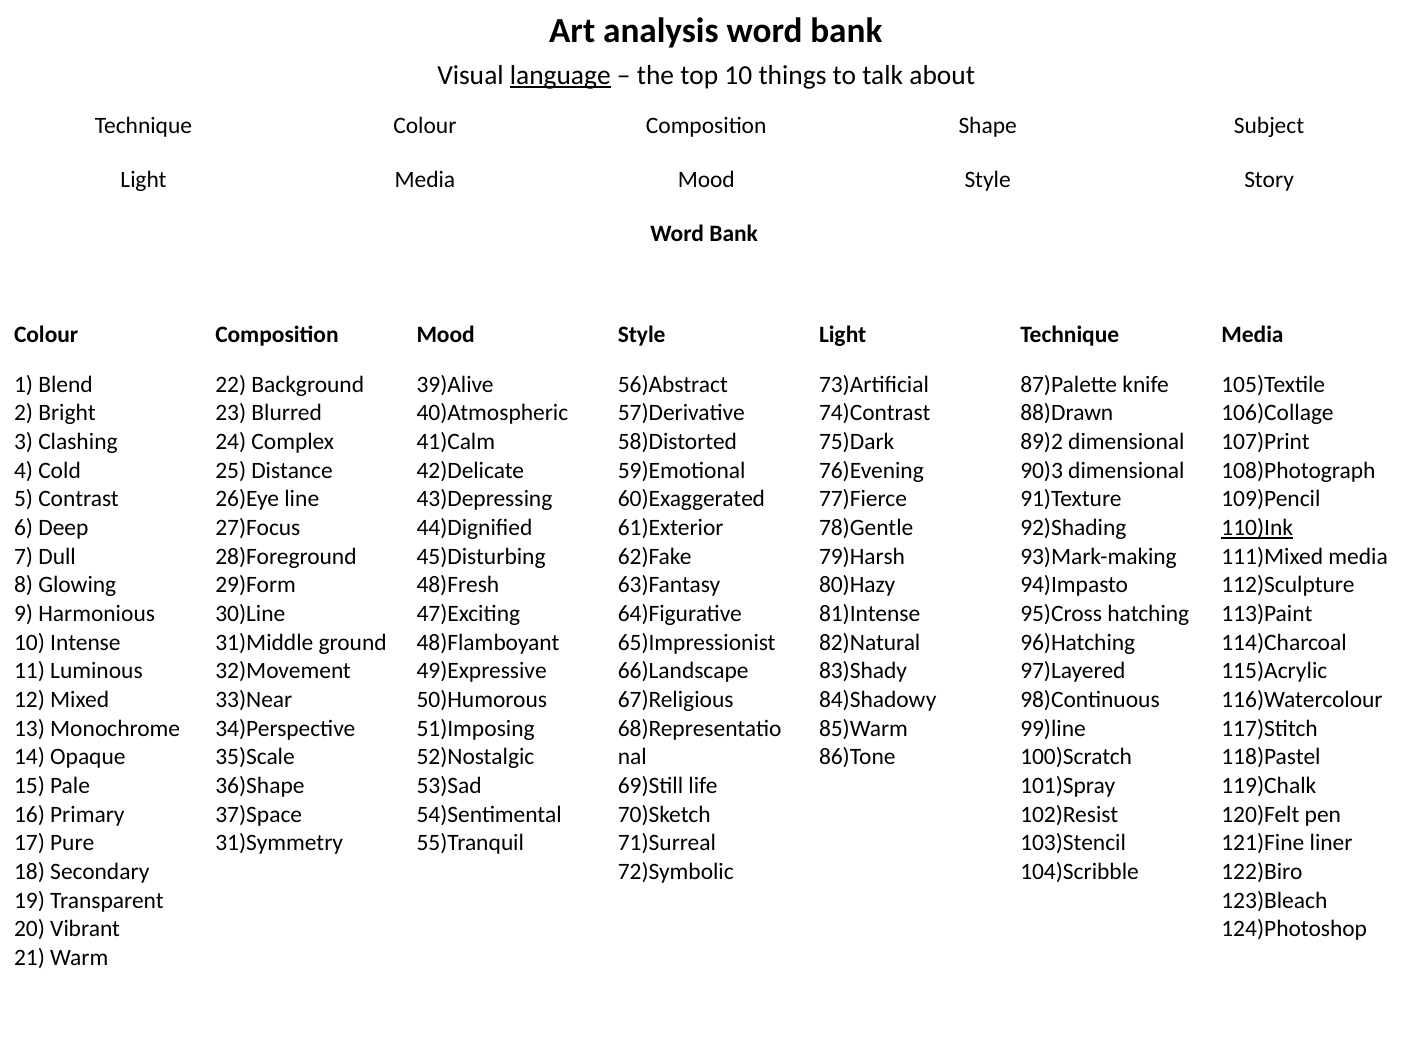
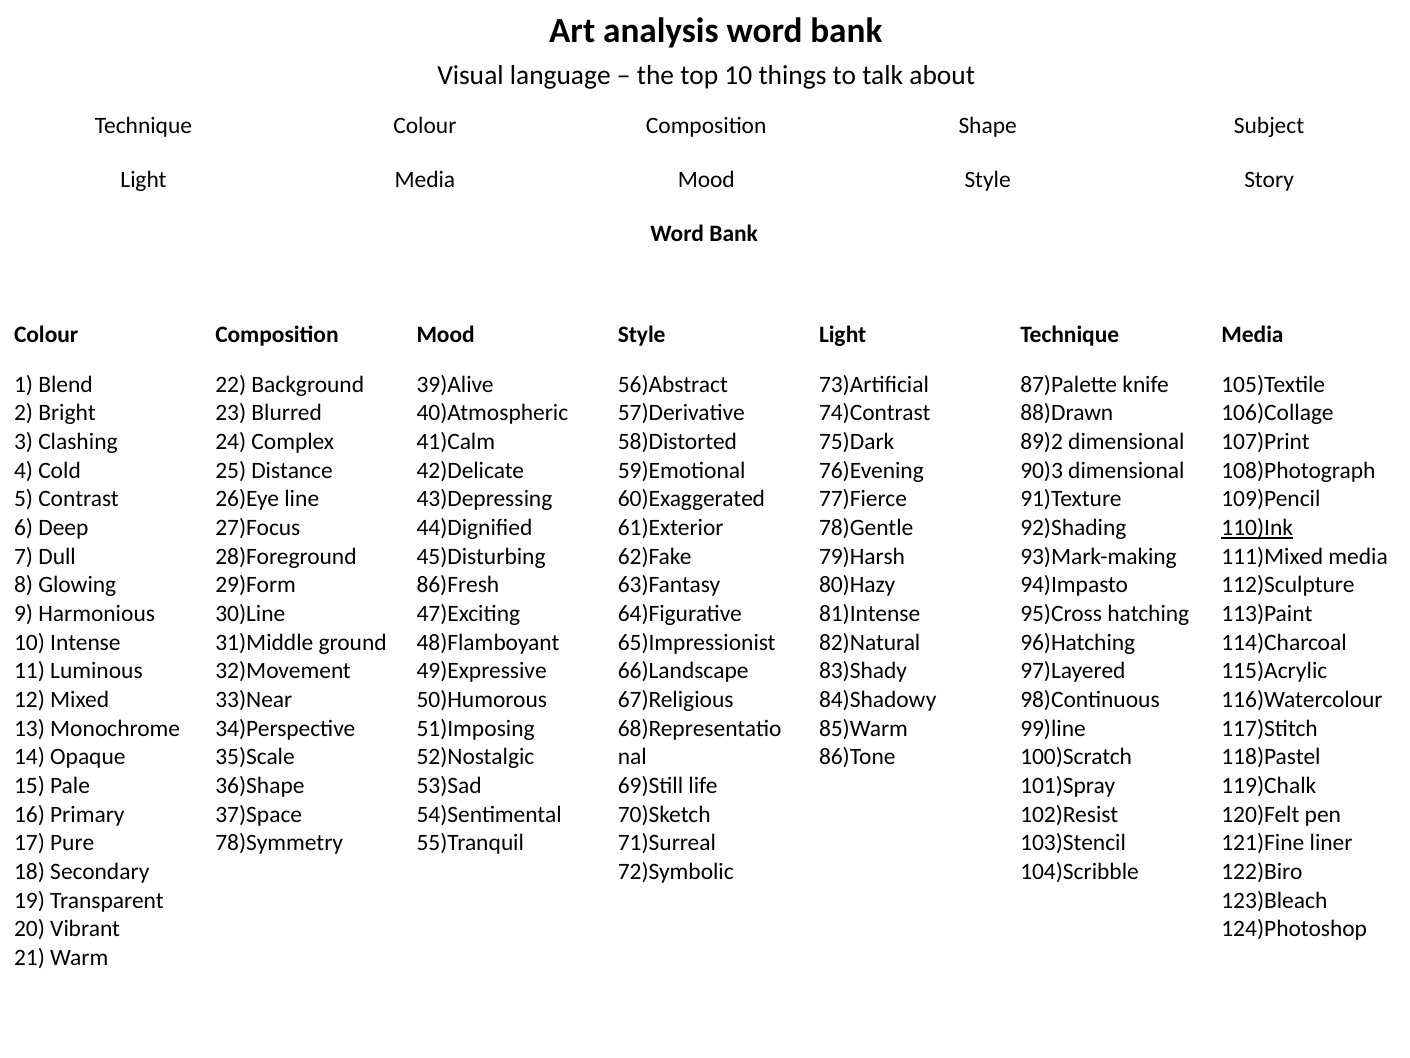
language underline: present -> none (560, 75)
48)Fresh: 48)Fresh -> 86)Fresh (458, 585)
31)Symmetry: 31)Symmetry -> 78)Symmetry (279, 843)
